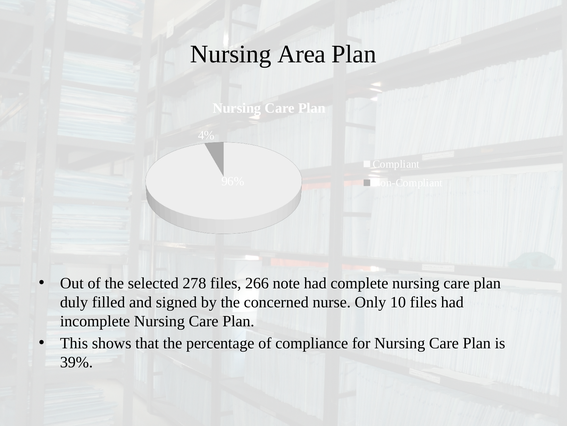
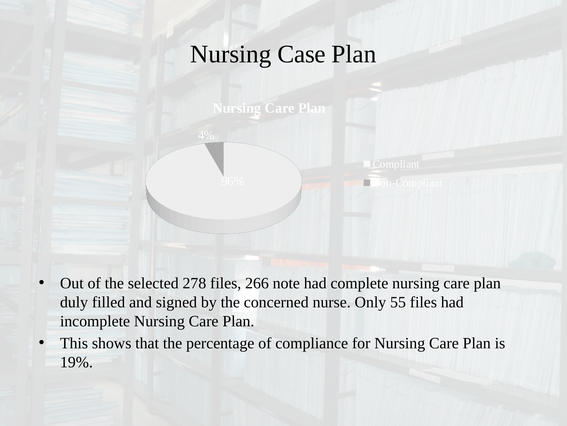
Area: Area -> Case (302, 54)
10: 10 -> 55 (398, 302)
39%: 39% -> 19% (76, 362)
